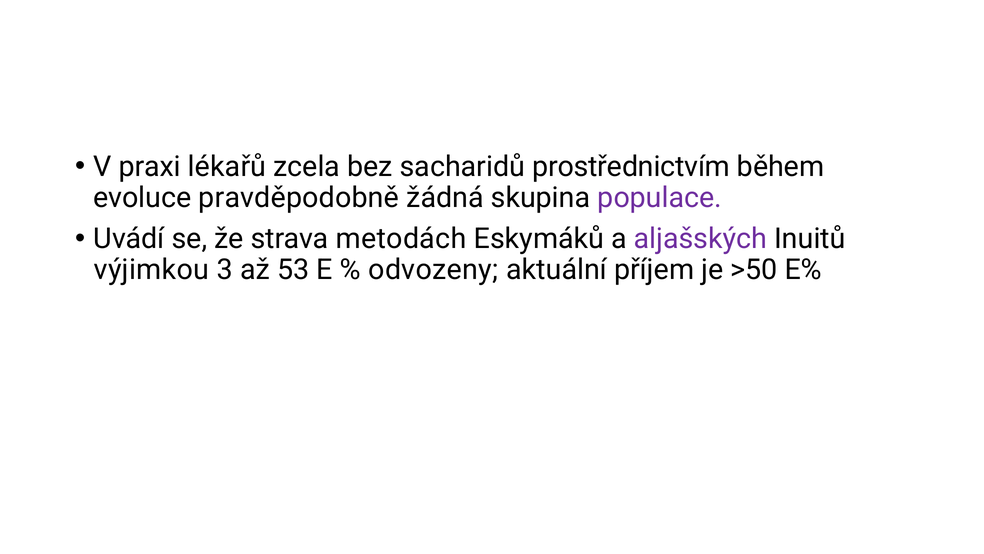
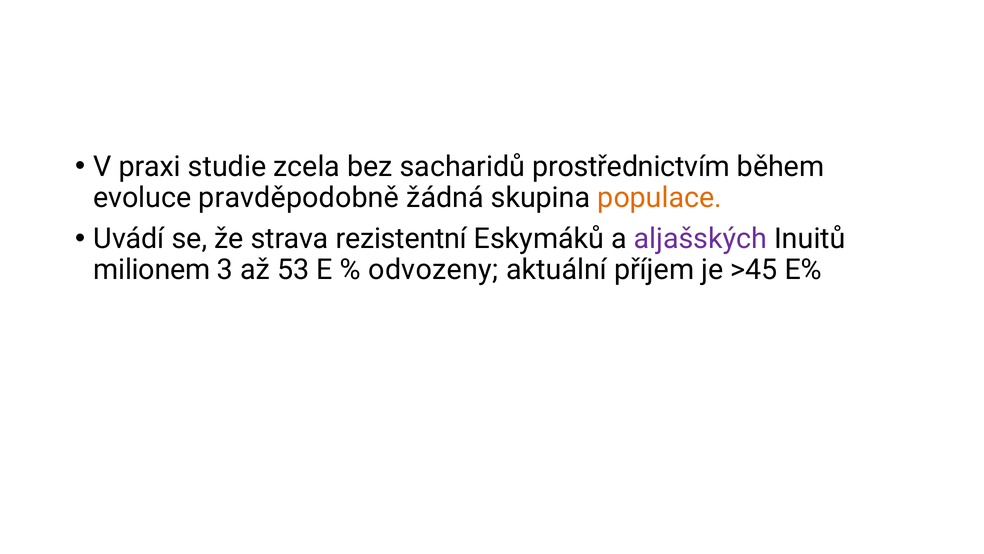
lékařů: lékařů -> studie (227, 166)
populace colour: purple -> orange (660, 197)
metodách: metodách -> rezistentní (401, 239)
výjimkou: výjimkou -> milionem (152, 270)
>50: >50 -> >45 (754, 270)
